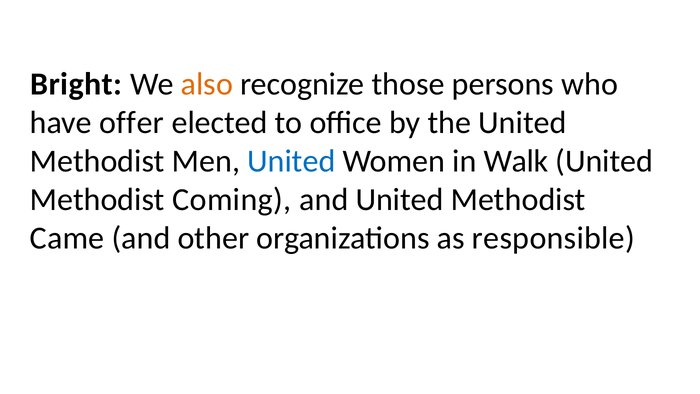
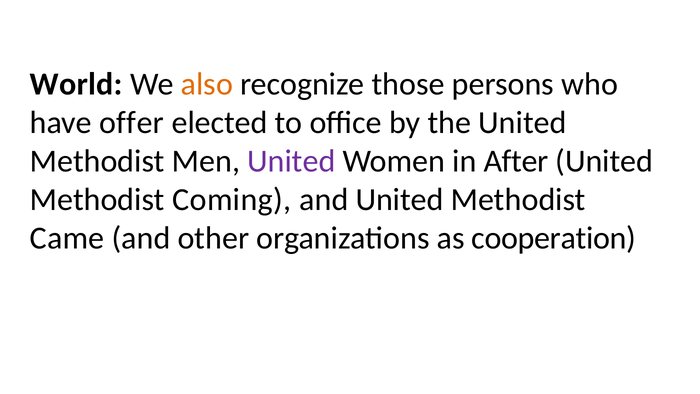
Bright: Bright -> World (76, 84)
United colour: blue -> purple (291, 161)
Walk: Walk -> After (516, 161)
responsible: responsible -> cooperation (554, 238)
